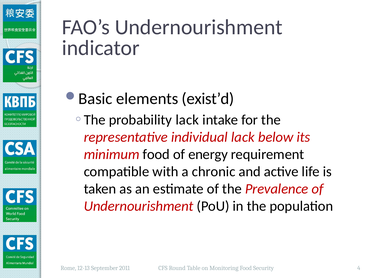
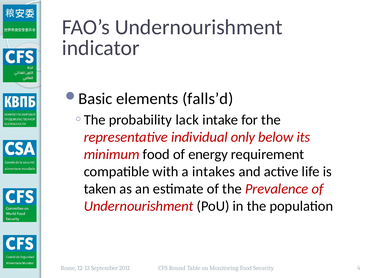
exist’d: exist’d -> falls’d (208, 99)
individual lack: lack -> only (243, 137)
chronic: chronic -> intakes (214, 172)
